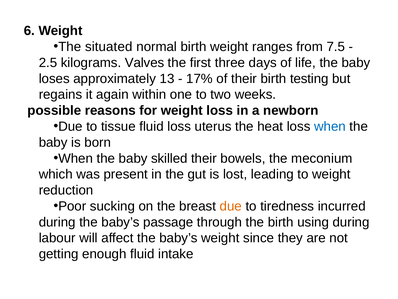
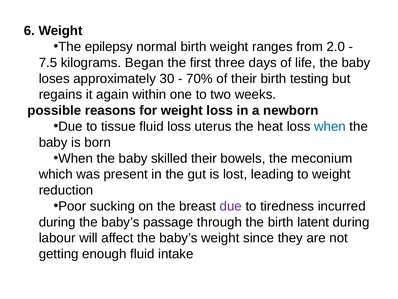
situated: situated -> epilepsy (109, 47)
7.5: 7.5 -> 2.0 (336, 47)
2.5: 2.5 -> 7.5 (48, 63)
Valves: Valves -> Began (144, 63)
13: 13 -> 30 (167, 79)
17%: 17% -> 70% (199, 79)
due colour: orange -> purple (231, 206)
using: using -> latent (313, 222)
